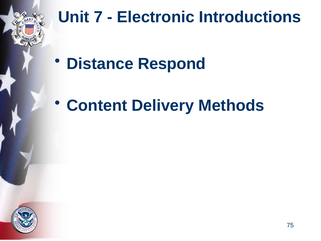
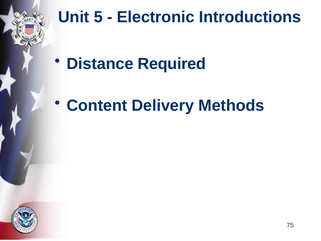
7: 7 -> 5 (98, 17)
Respond: Respond -> Required (172, 64)
